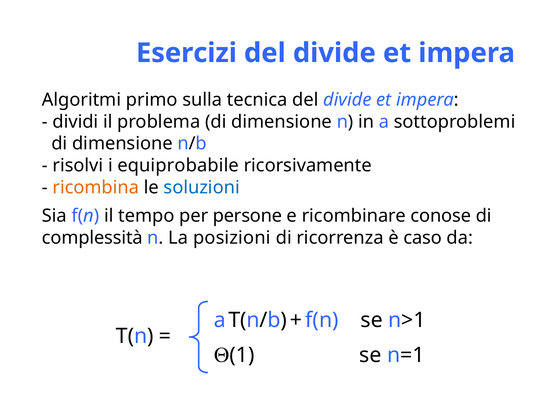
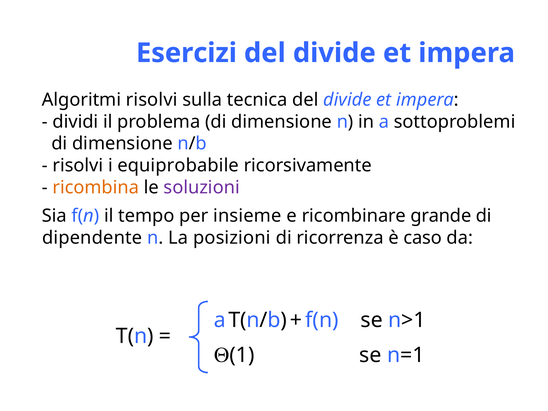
Algoritmi primo: primo -> risolvi (152, 100)
soluzioni colour: blue -> purple (202, 187)
persone: persone -> insieme (247, 216)
conose: conose -> grande (441, 216)
complessità: complessità -> dipendente (92, 238)
